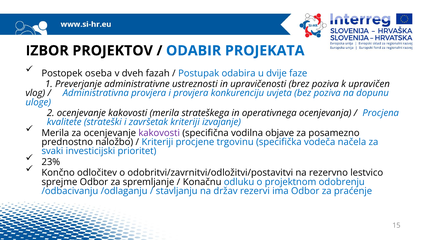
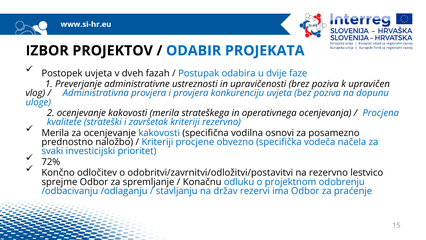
Postopek oseba: oseba -> uvjeta (99, 73)
kriteriji izvajanje: izvajanje -> rezervno (222, 122)
kakovosti colour: purple -> blue (159, 133)
objave: objave -> osnovi (280, 133)
trgovinu: trgovinu -> obvezno (235, 142)
23%: 23% -> 72% (51, 162)
